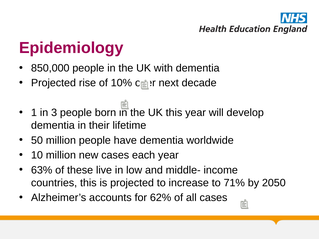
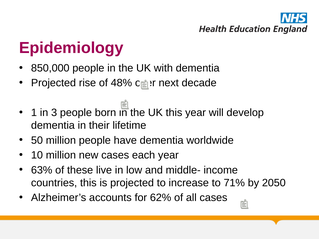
10%: 10% -> 48% (121, 83)
